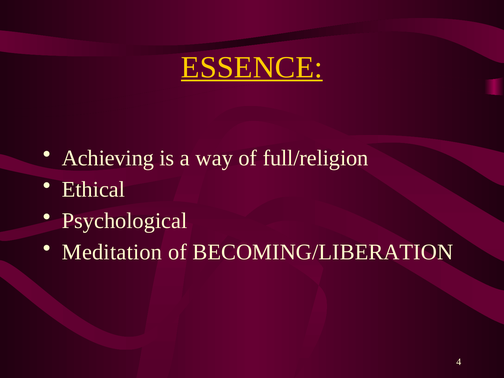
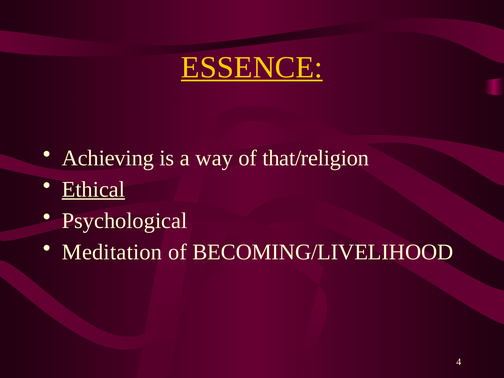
full/religion: full/religion -> that/religion (316, 158)
Ethical underline: none -> present (93, 189)
BECOMING/LIBERATION: BECOMING/LIBERATION -> BECOMING/LIVELIHOOD (323, 252)
